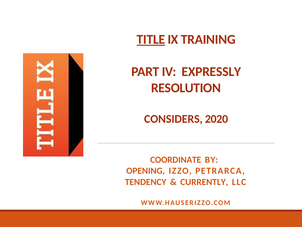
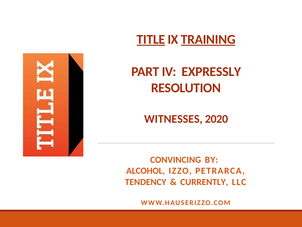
TRAINING underline: none -> present (208, 39)
CONSIDERS: CONSIDERS -> WITNESSES (173, 119)
COORDINATE: COORDINATE -> CONVINCING (176, 159)
OPENING: OPENING -> ALCOHOL (146, 170)
